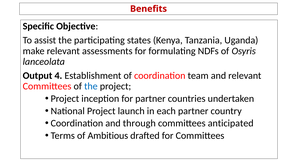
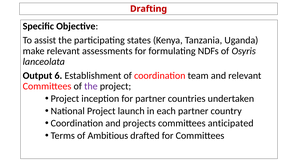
Benefits: Benefits -> Drafting (149, 9)
4: 4 -> 6 (58, 75)
the colour: blue -> purple (91, 86)
through: through -> projects (139, 123)
